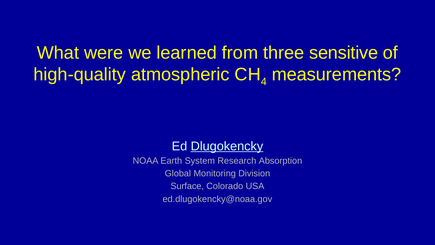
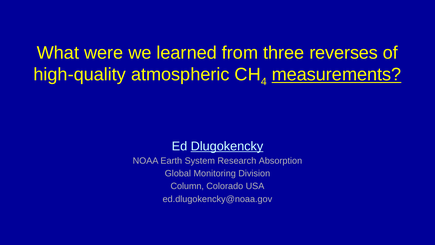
sensitive: sensitive -> reverses (344, 53)
measurements underline: none -> present (337, 75)
Surface: Surface -> Column (187, 186)
